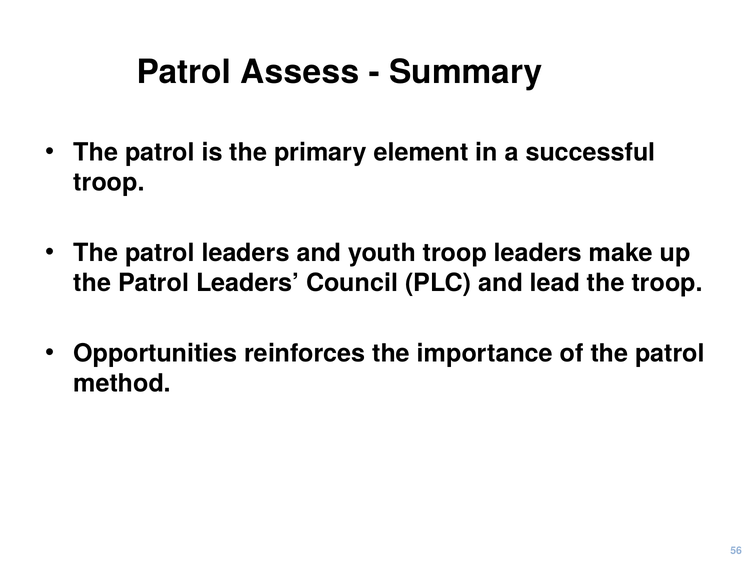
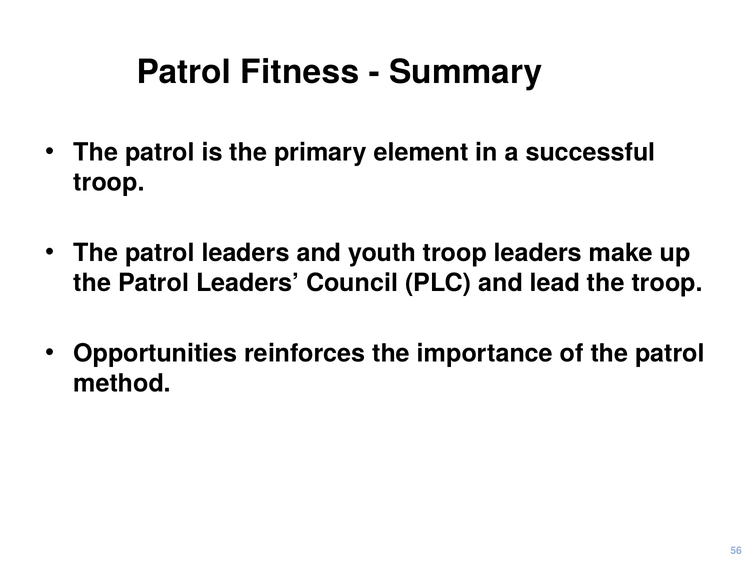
Assess: Assess -> Fitness (300, 72)
